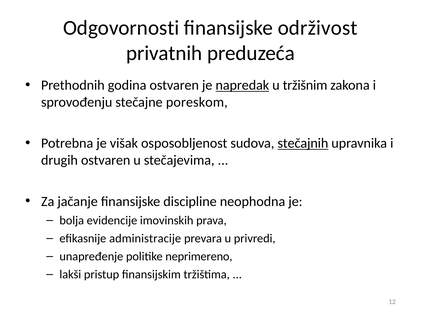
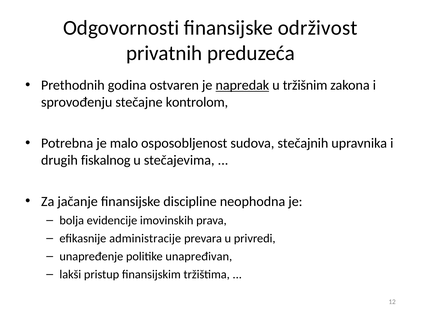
poreskom: poreskom -> kontrolom (197, 102)
višak: višak -> malo (124, 143)
stečajnih underline: present -> none (303, 143)
drugih ostvaren: ostvaren -> fiskalnog (106, 160)
neprimereno: neprimereno -> unapređivan (199, 256)
